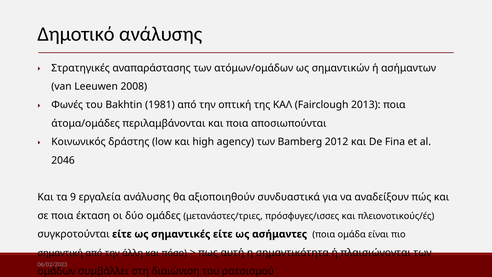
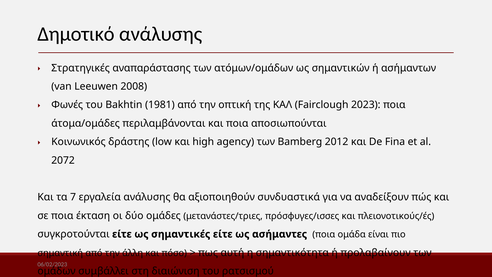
2013: 2013 -> 2023 (366, 105)
2046: 2046 -> 2072 (63, 160)
9: 9 -> 7 (73, 197)
πλαισιώνονται: πλαισιώνονται -> προλαβαίνουν (376, 252)
